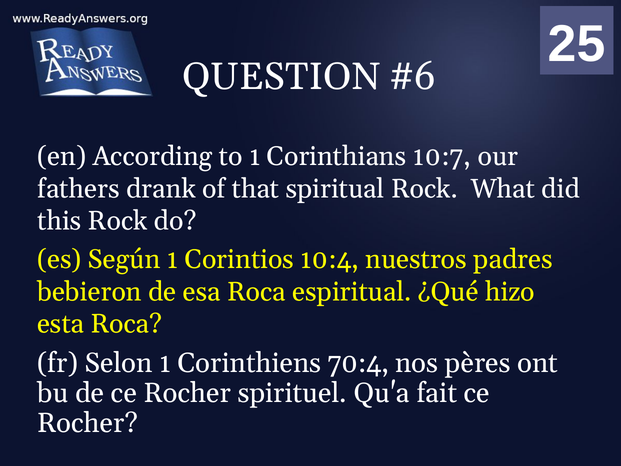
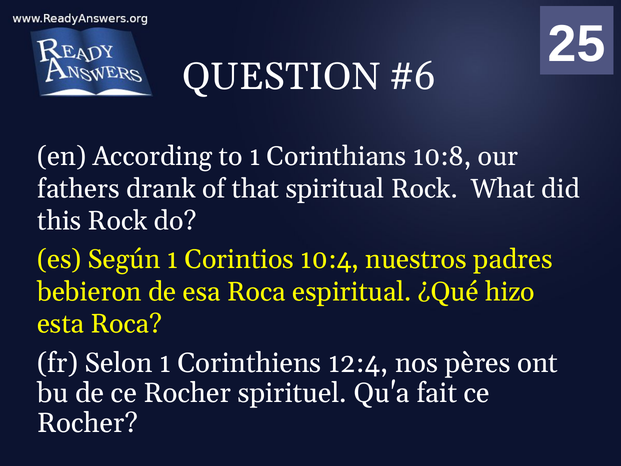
10:7: 10:7 -> 10:8 (442, 156)
70:4: 70:4 -> 12:4 (358, 363)
